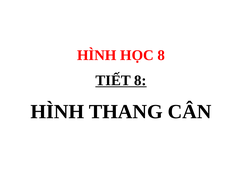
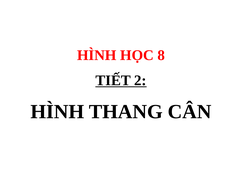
TIẾT 8: 8 -> 2 (140, 81)
